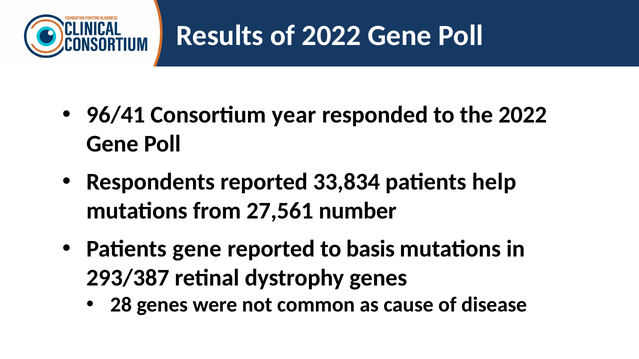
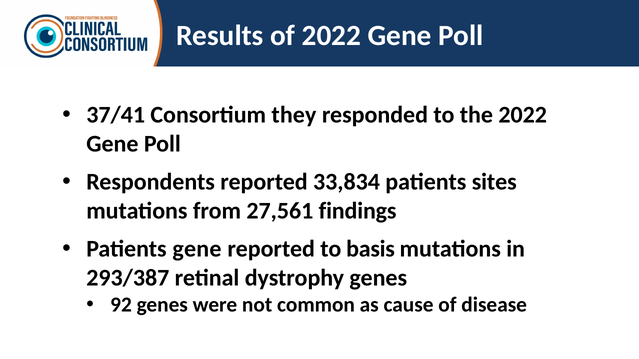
96/41: 96/41 -> 37/41 (116, 115)
year: year -> they (294, 115)
help: help -> sites (494, 182)
number: number -> findings (358, 211)
28: 28 -> 92 (121, 305)
